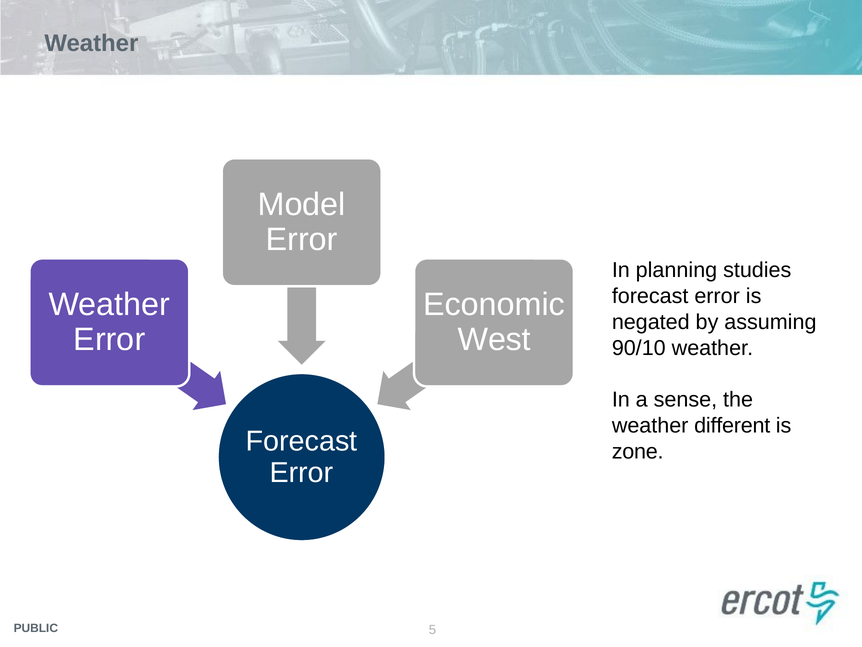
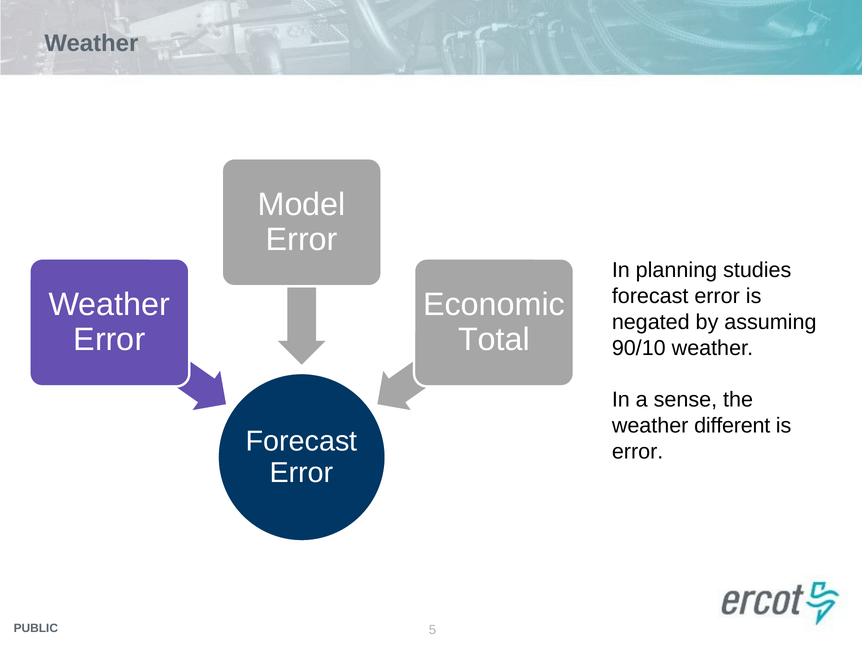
West: West -> Total (494, 339)
zone: zone -> error (638, 451)
